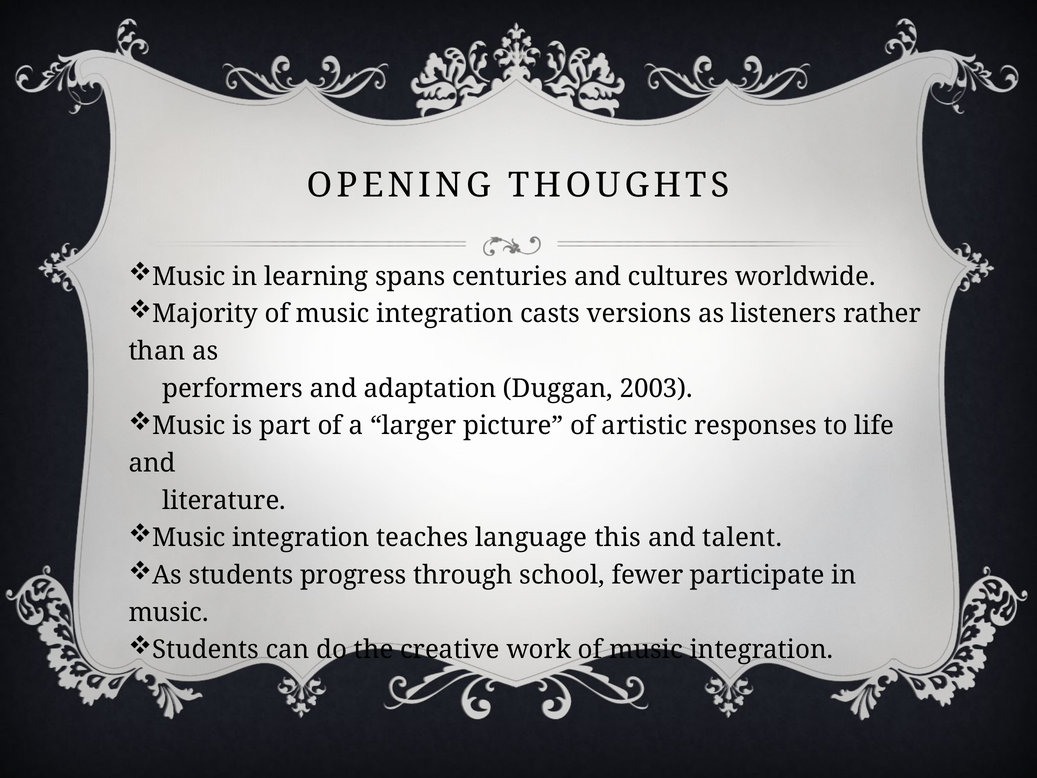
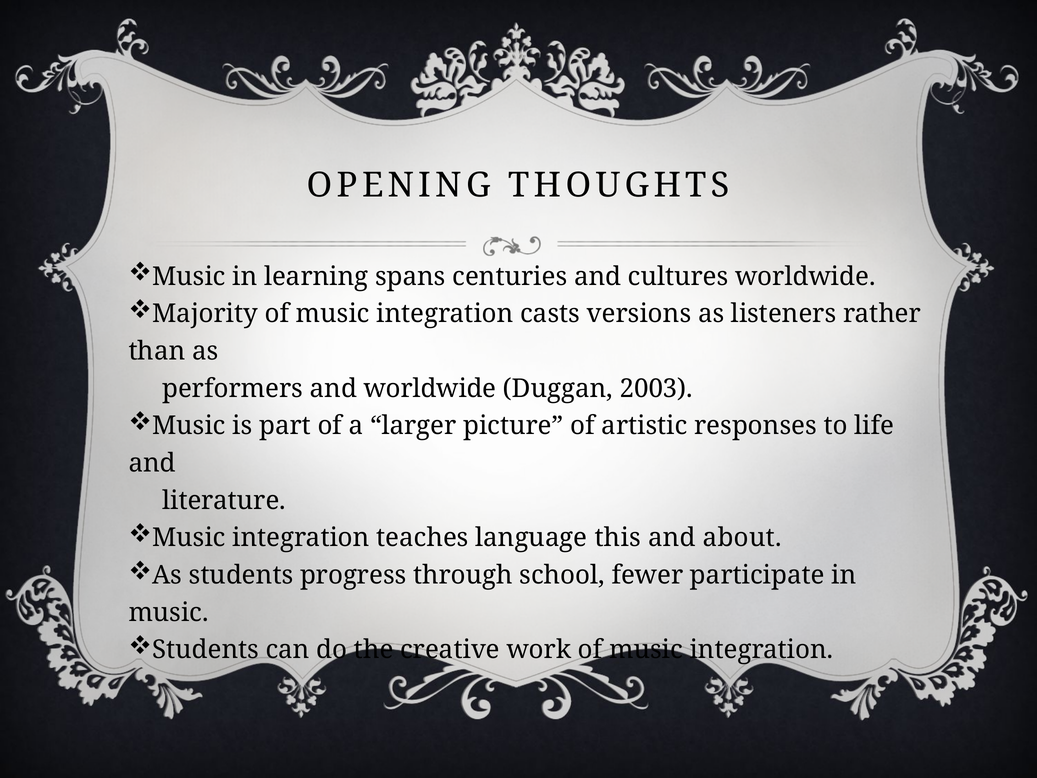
and adaptation: adaptation -> worldwide (430, 388)
talent: talent -> about (742, 538)
